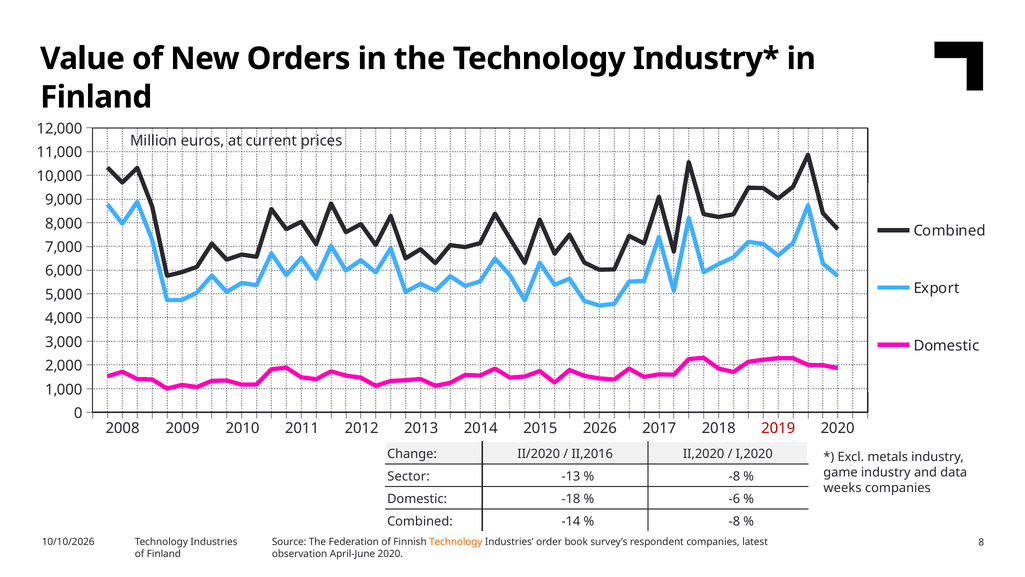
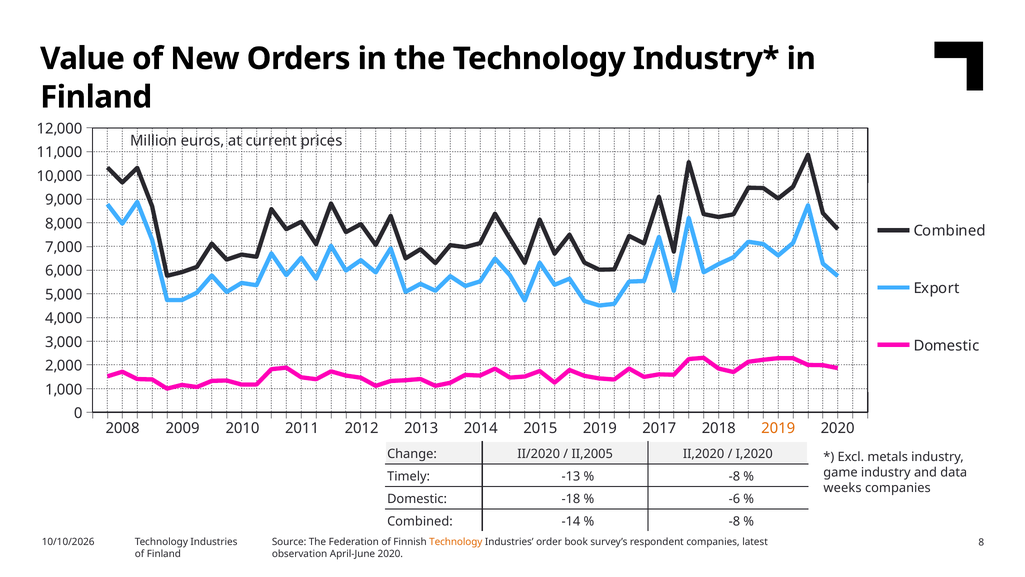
2015 2026: 2026 -> 2019 (600, 428)
2019 colour: red -> orange (778, 428)
II,2016: II,2016 -> II,2005 (592, 454)
Sector: Sector -> Timely (409, 476)
